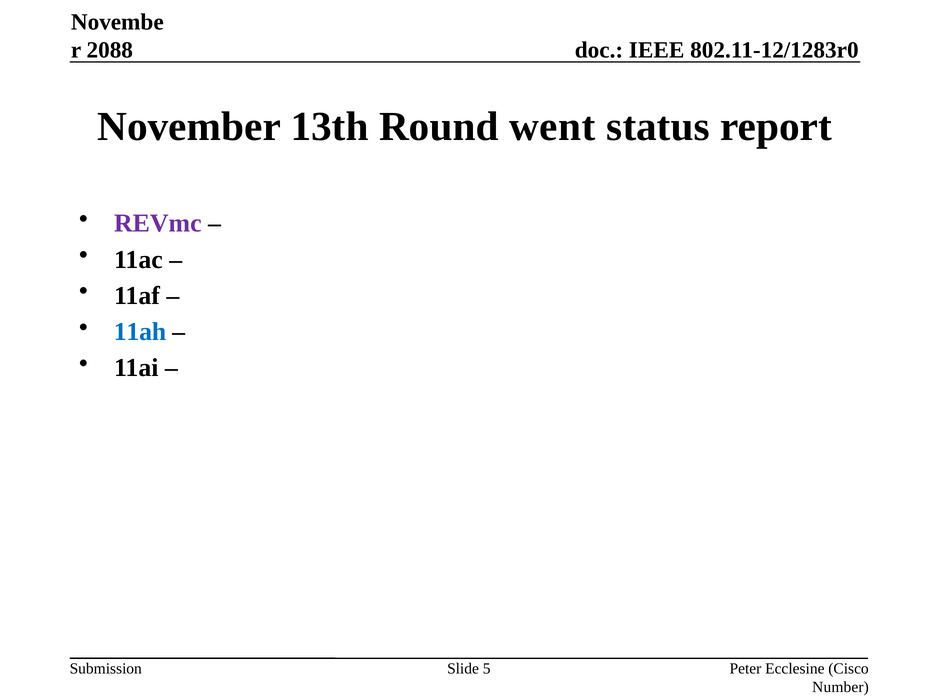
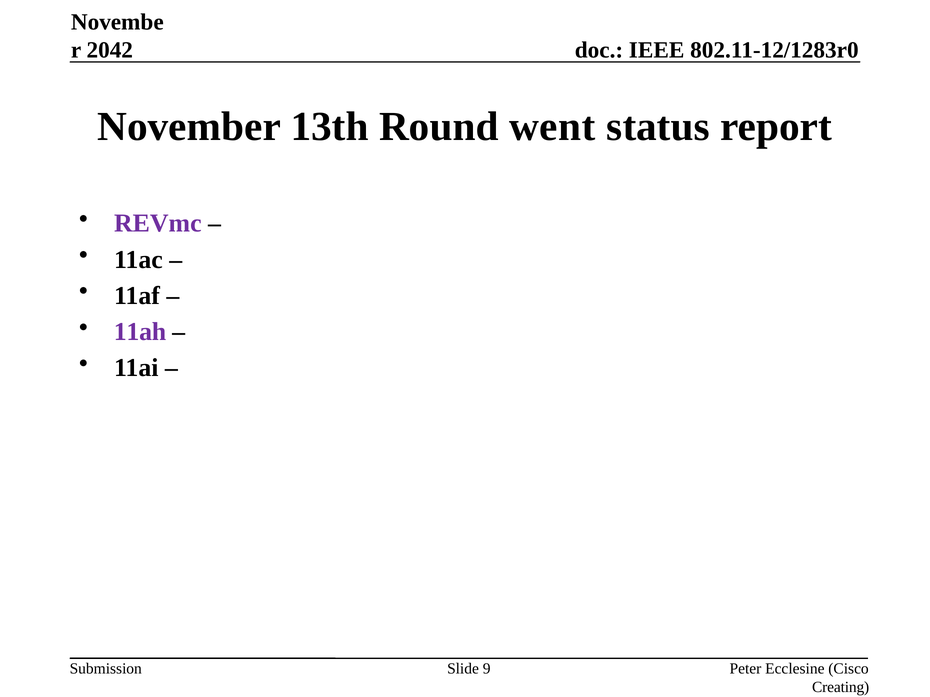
2088: 2088 -> 2042 (110, 50)
11ah colour: blue -> purple (140, 332)
5: 5 -> 9 (487, 669)
Number: Number -> Creating (841, 688)
